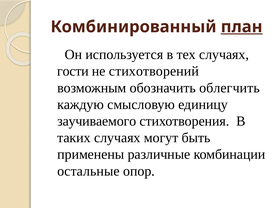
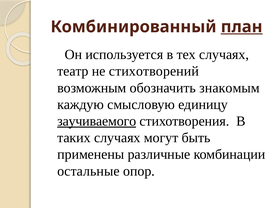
гости: гости -> театр (73, 71)
облегчить: облегчить -> знакомым (229, 88)
заучиваемого underline: none -> present (97, 121)
